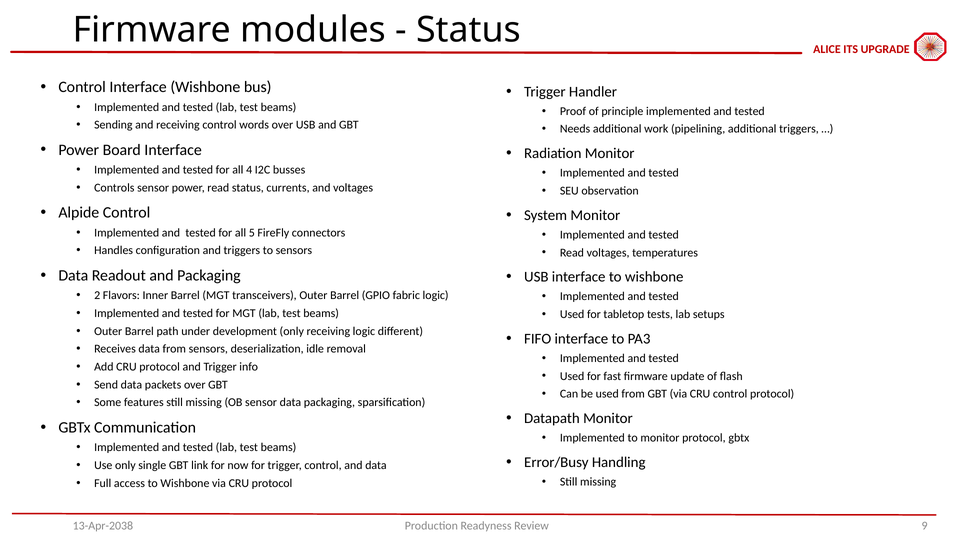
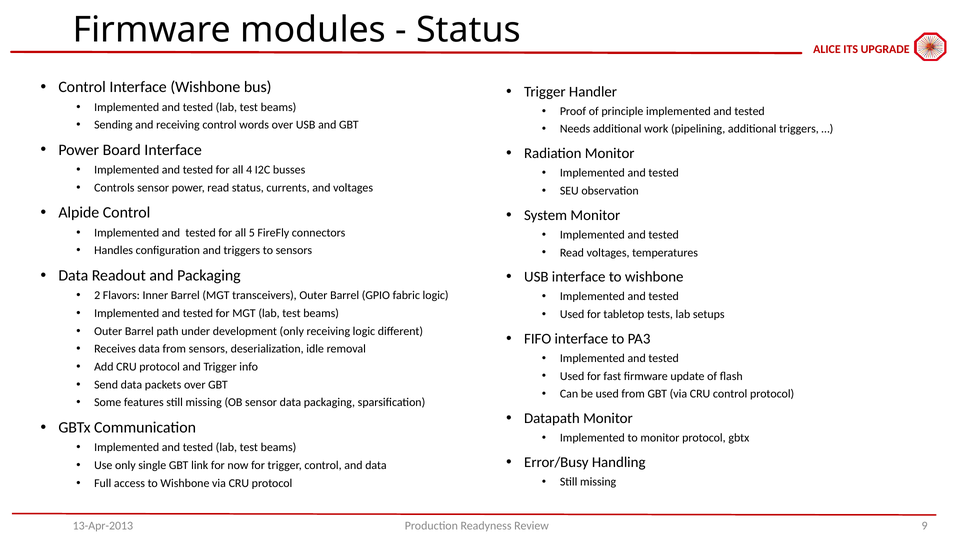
13-Apr-2038: 13-Apr-2038 -> 13-Apr-2013 (103, 525)
